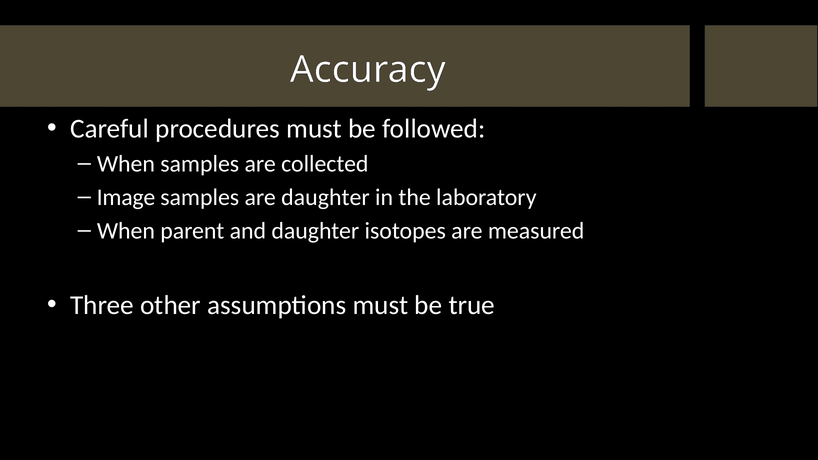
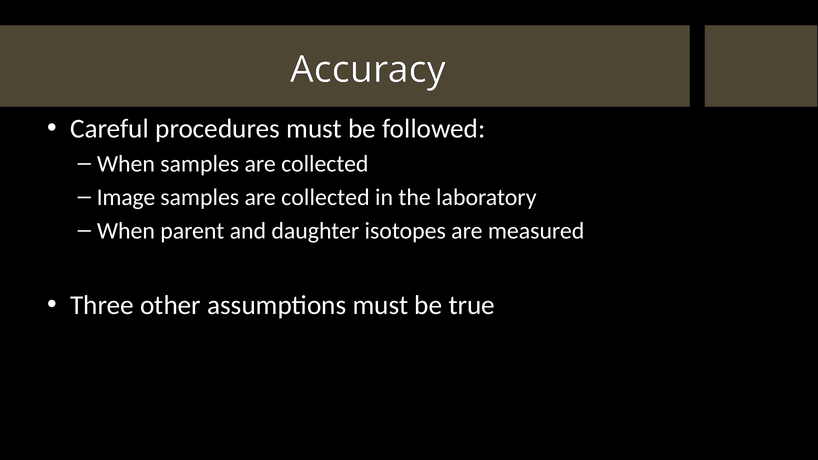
daughter: daughter -> collected (325, 197)
